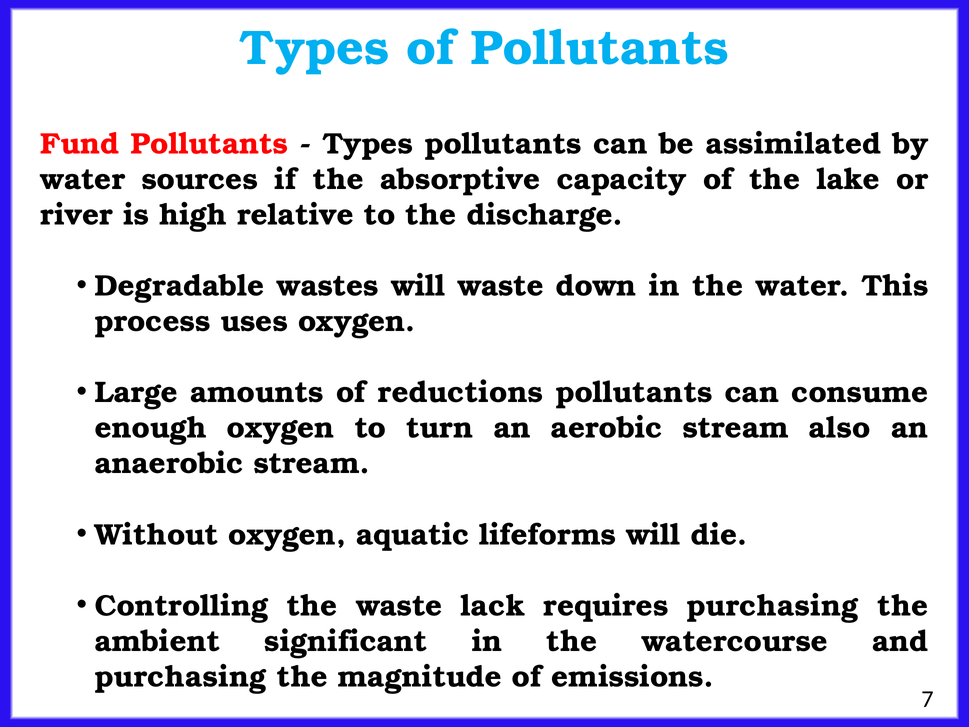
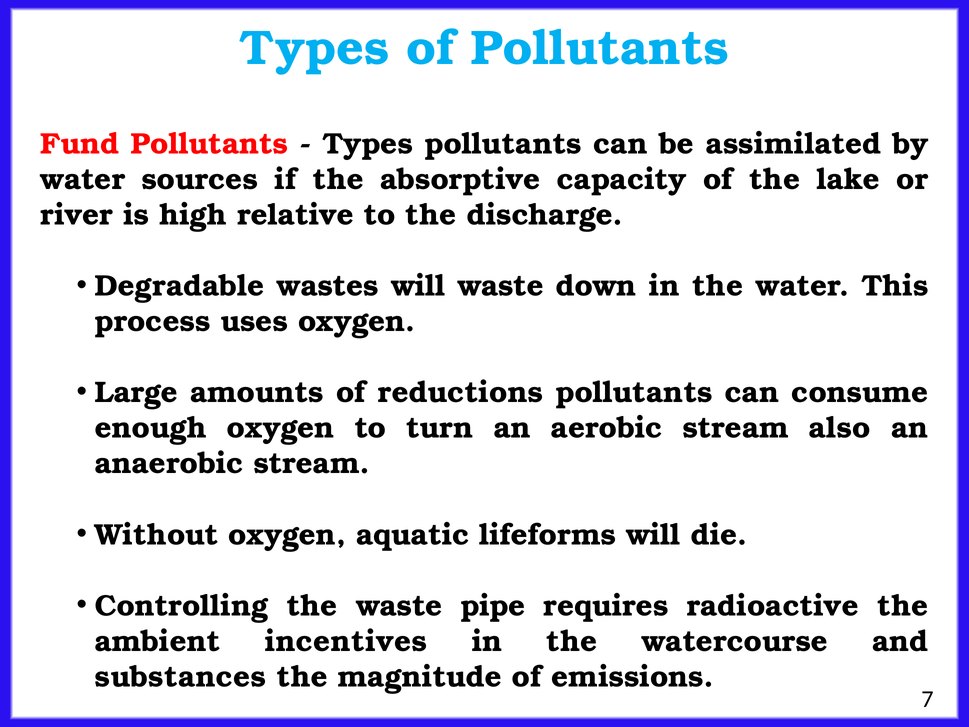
lack: lack -> pipe (493, 606)
requires purchasing: purchasing -> radioactive (773, 606)
significant: significant -> incentives (346, 641)
purchasing: purchasing -> substances (181, 677)
